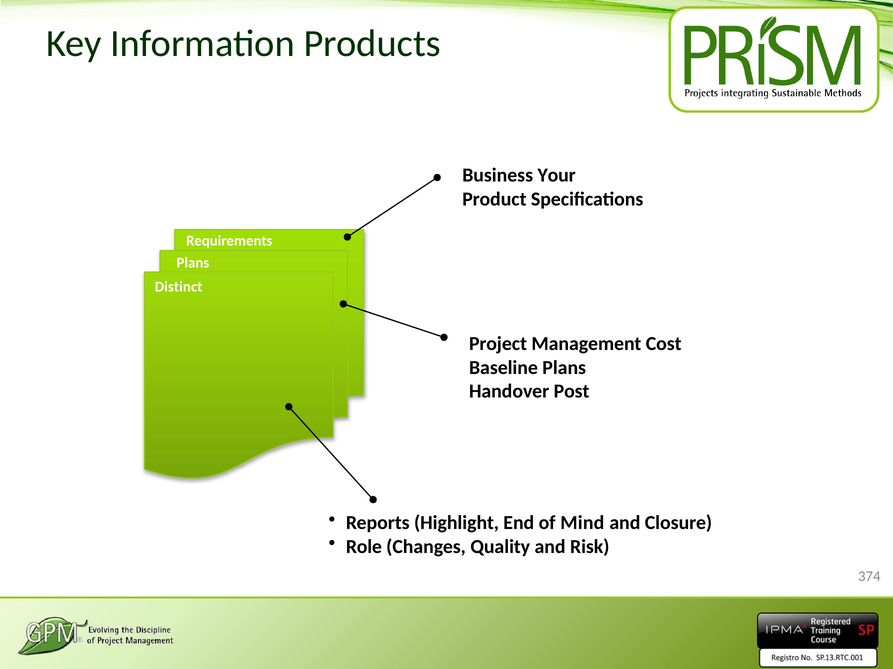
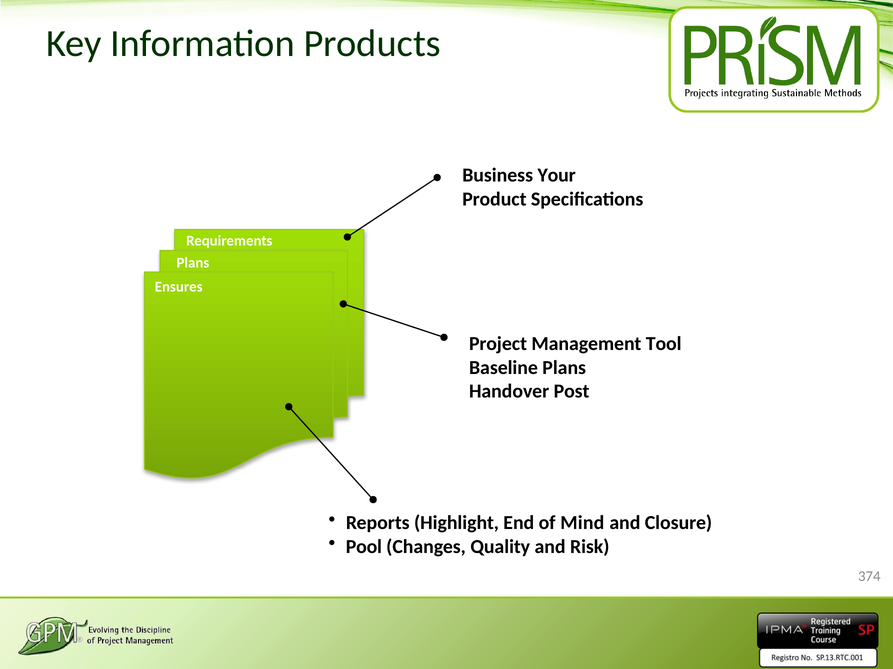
Distinct: Distinct -> Ensures (179, 287)
Cost: Cost -> Tool (664, 344)
Role: Role -> Pool (364, 547)
